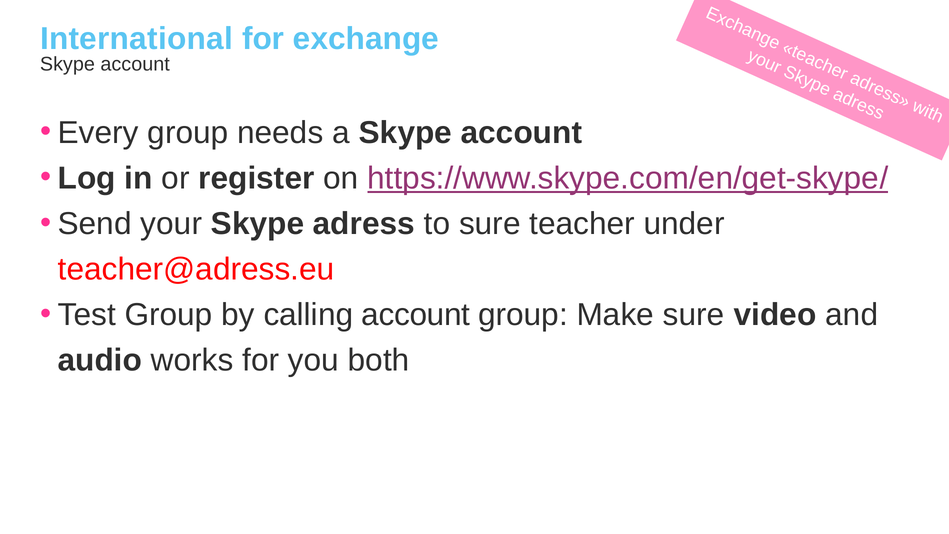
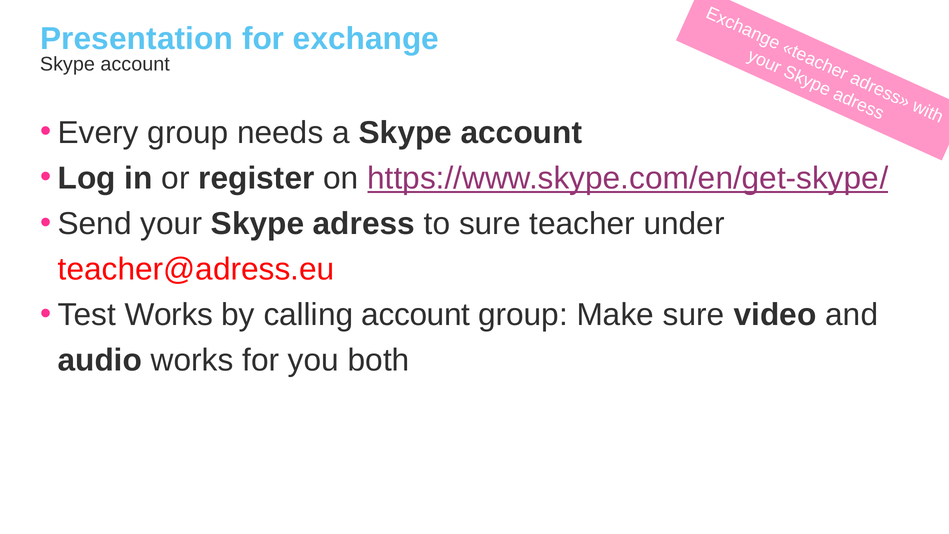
International: International -> Presentation (137, 39)
Test Group: Group -> Works (169, 315)
